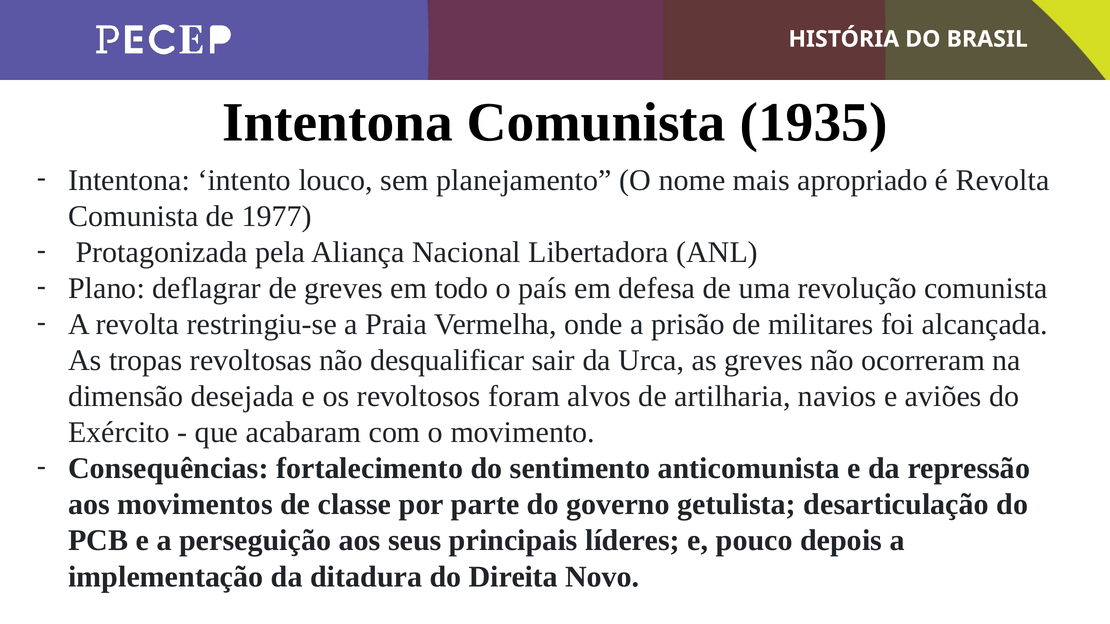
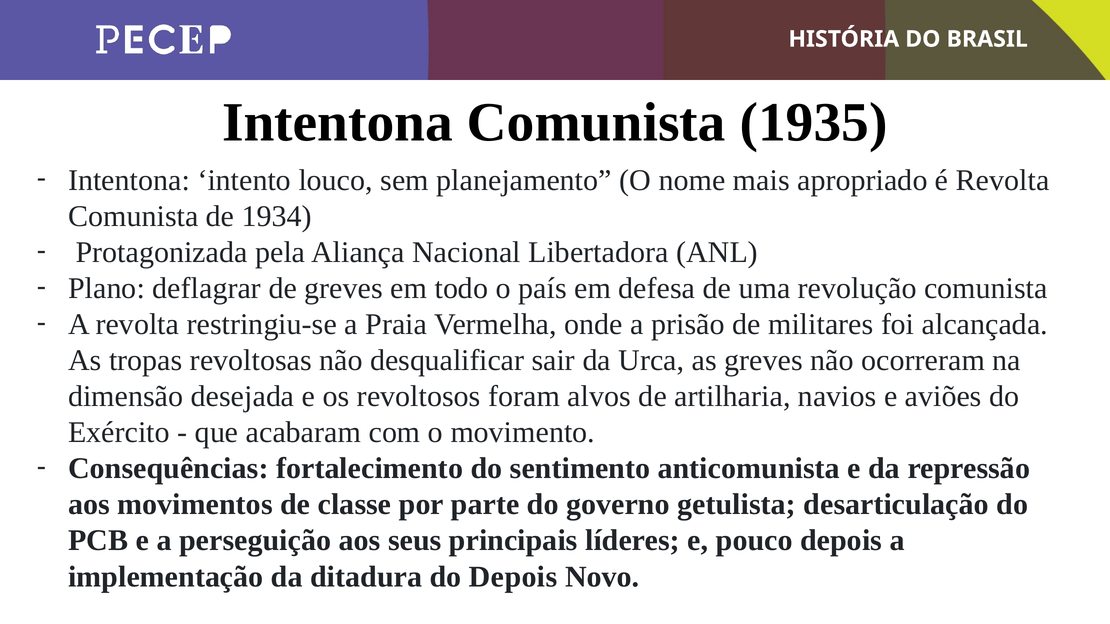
1977: 1977 -> 1934 (277, 216)
do Direita: Direita -> Depois (513, 577)
